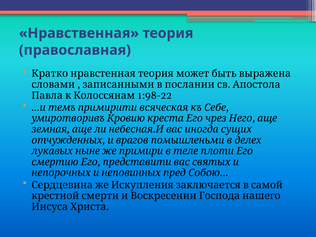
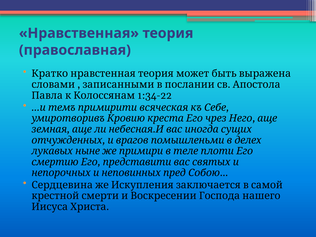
1:98-22: 1:98-22 -> 1:34-22 (155, 95)
